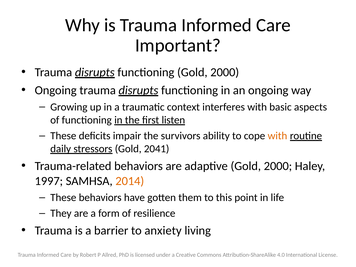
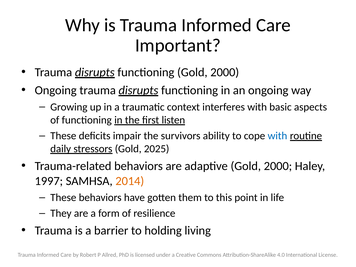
with colour: orange -> blue (277, 136)
2041: 2041 -> 2025 (157, 149)
anxiety: anxiety -> holding (163, 231)
